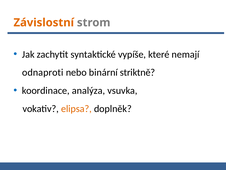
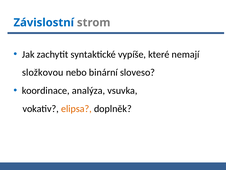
Závislostní colour: orange -> blue (44, 23)
odnaproti: odnaproti -> složkovou (43, 72)
striktně: striktně -> sloveso (137, 72)
